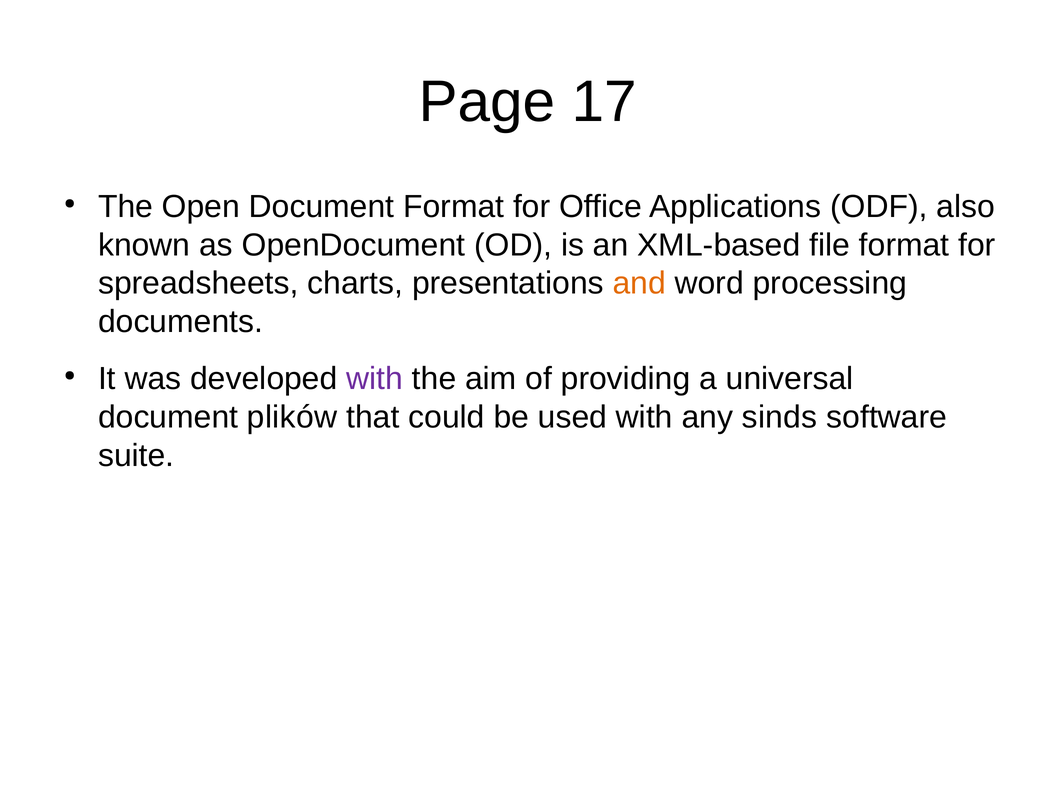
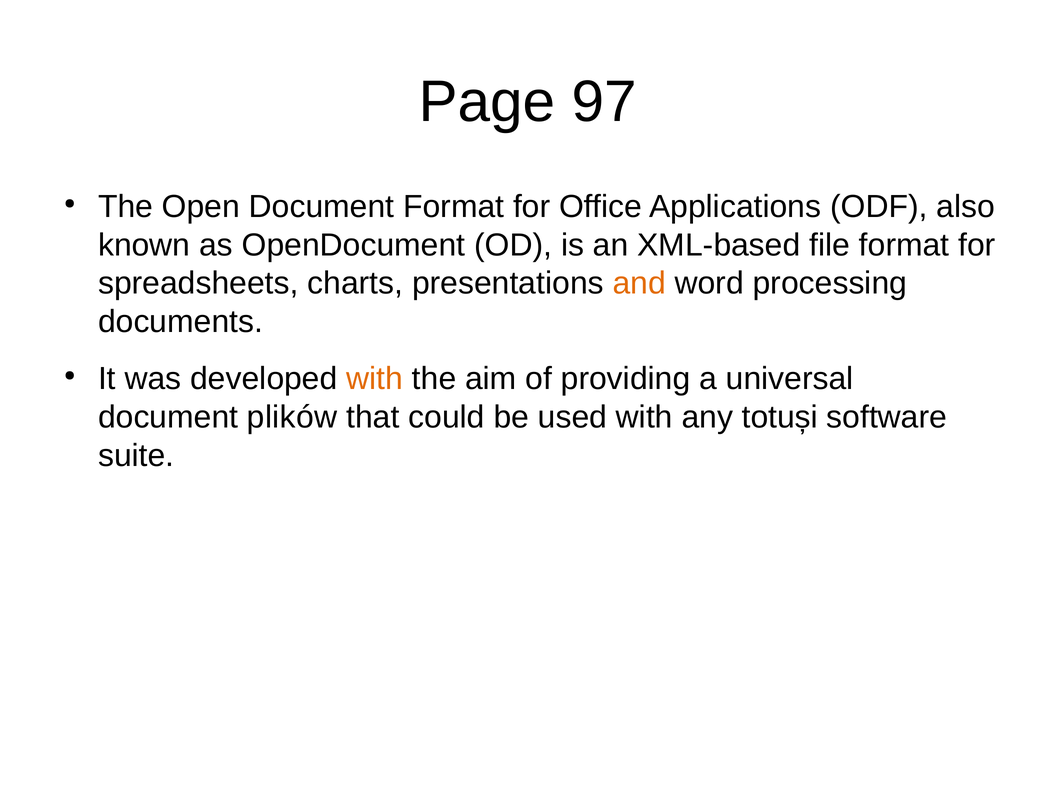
17: 17 -> 97 (604, 102)
with colour: purple -> orange (375, 379)
sinds: sinds -> totuși (780, 417)
